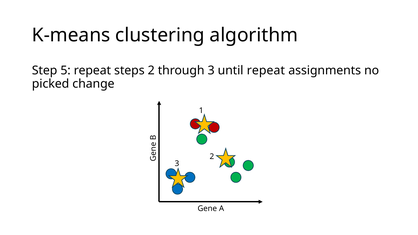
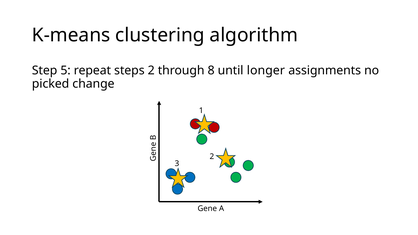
through 3: 3 -> 8 (211, 71)
until repeat: repeat -> longer (266, 71)
